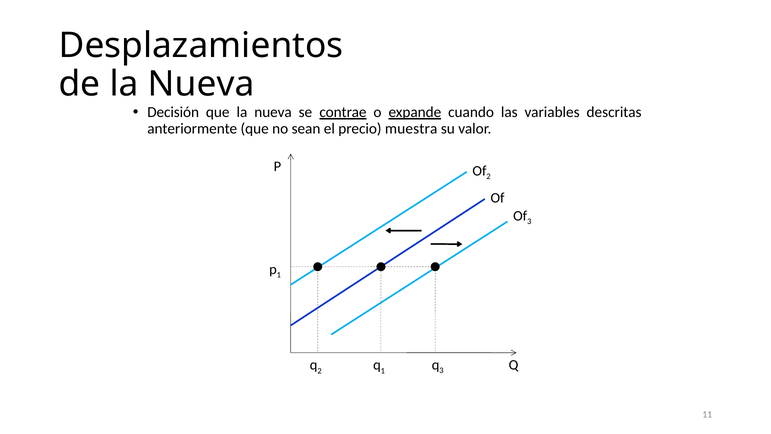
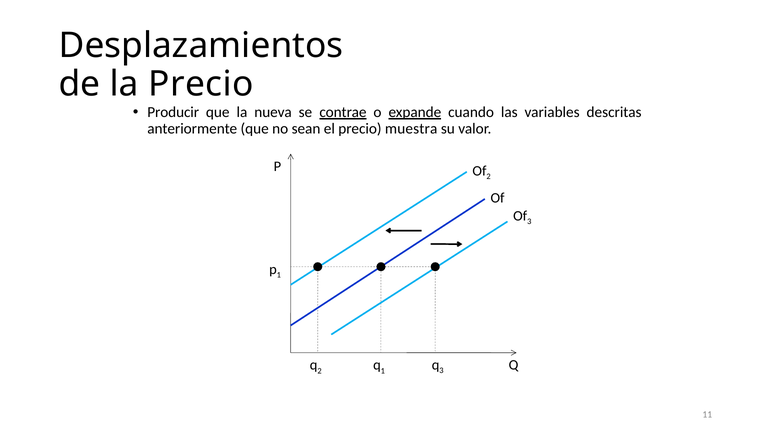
de la Nueva: Nueva -> Precio (201, 84)
Decisión: Decisión -> Producir (173, 112)
